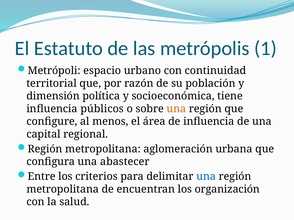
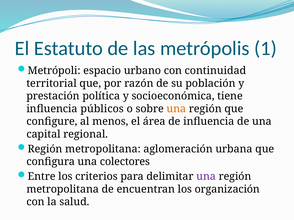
dimensión: dimensión -> prestación (53, 96)
abastecer: abastecer -> colectores (125, 162)
una colour: blue -> purple (206, 177)
